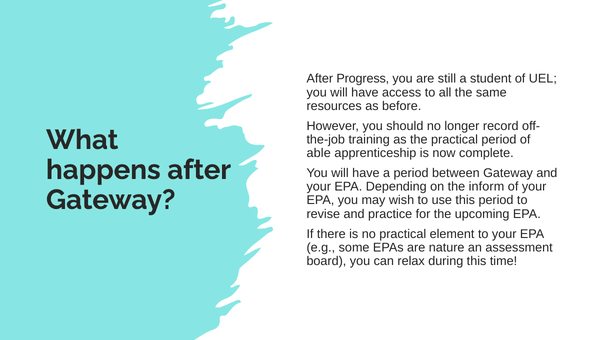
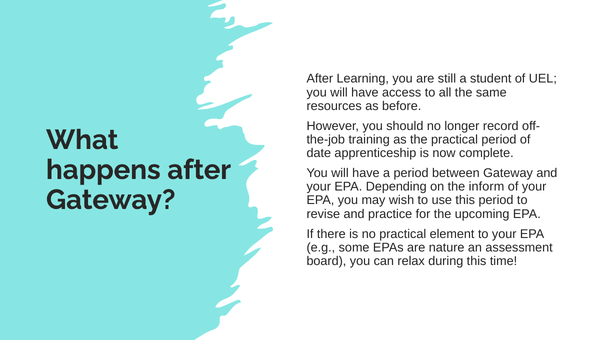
Progress: Progress -> Learning (363, 79)
able: able -> date (319, 153)
